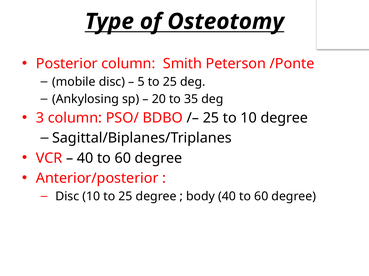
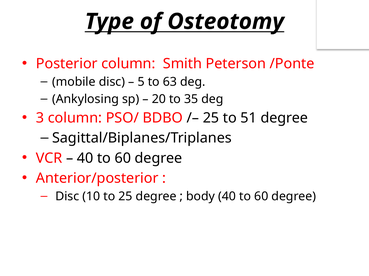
5 to 25: 25 -> 63 (170, 82)
to 10: 10 -> 51 (249, 118)
